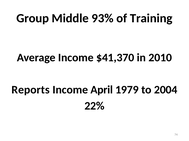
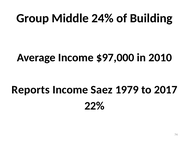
93%: 93% -> 24% (103, 18)
Training: Training -> Building (151, 18)
$41,370: $41,370 -> $97,000 (115, 58)
April: April -> Saez (102, 90)
2004: 2004 -> 2017 (166, 90)
